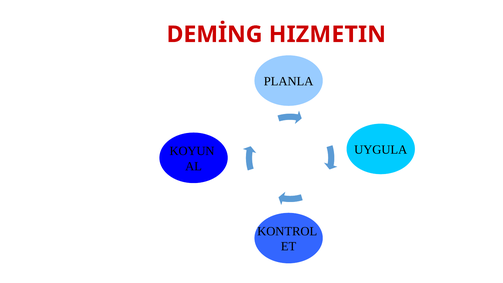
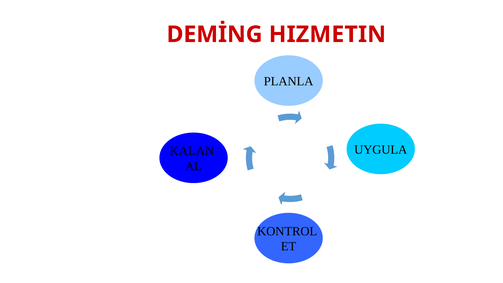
KOYUN: KOYUN -> KALAN (192, 151)
